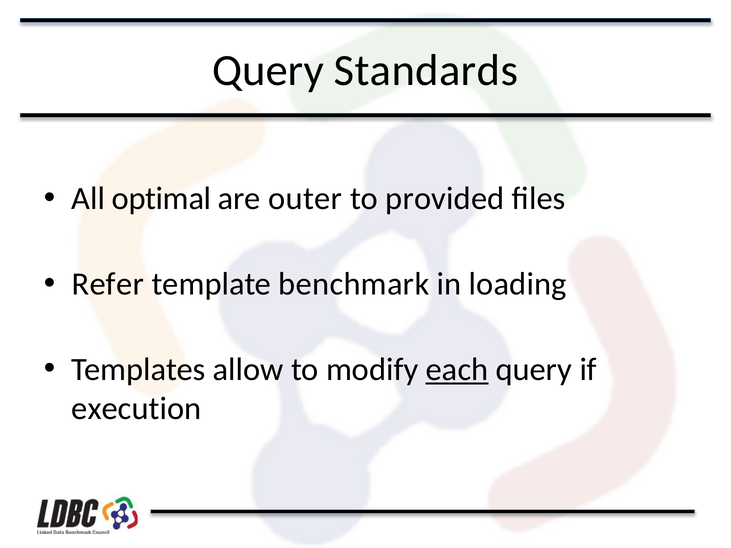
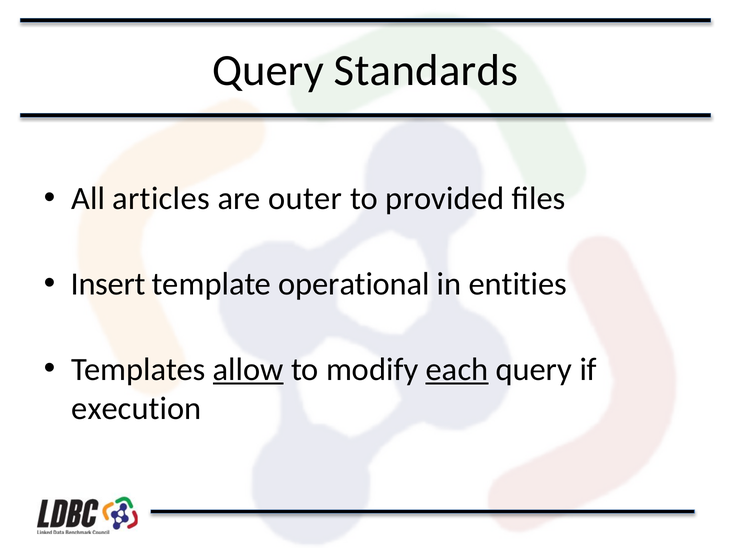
optimal: optimal -> articles (161, 199)
Refer: Refer -> Insert (108, 284)
benchmark: benchmark -> operational (354, 284)
loading: loading -> entities (518, 284)
allow underline: none -> present (248, 370)
